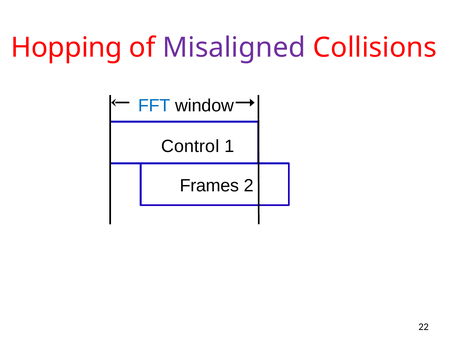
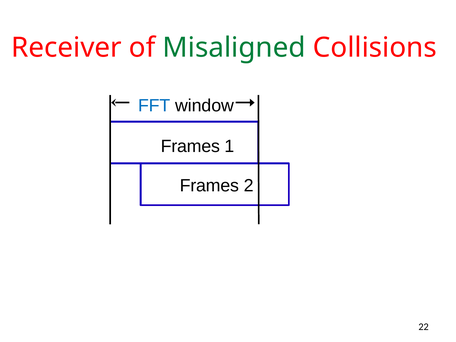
Hopping: Hopping -> Receiver (66, 48)
Misaligned colour: purple -> green (234, 48)
Control: Control -> Frames (190, 146)
